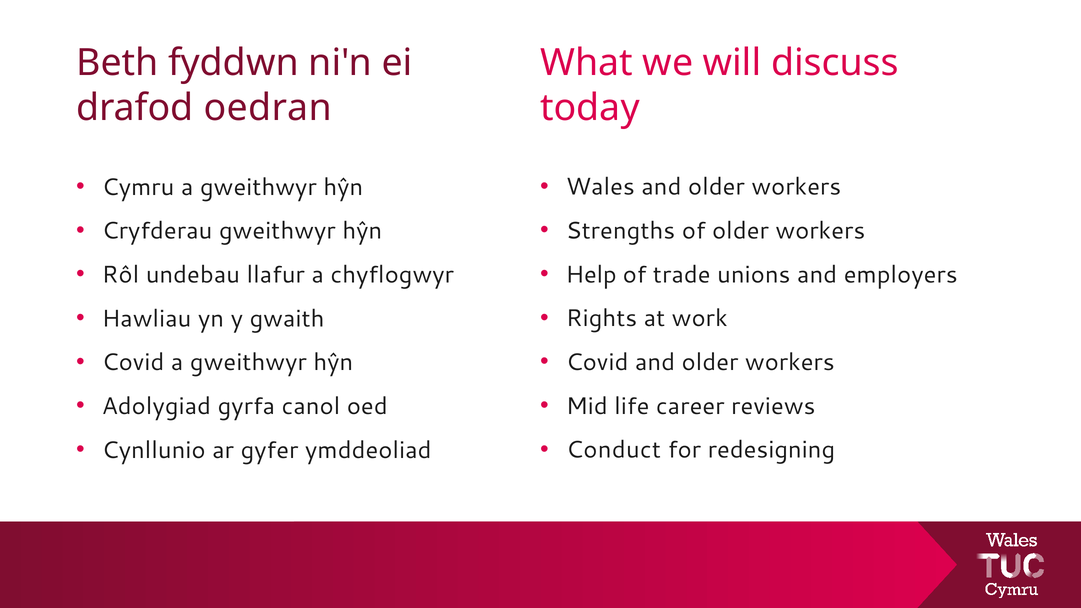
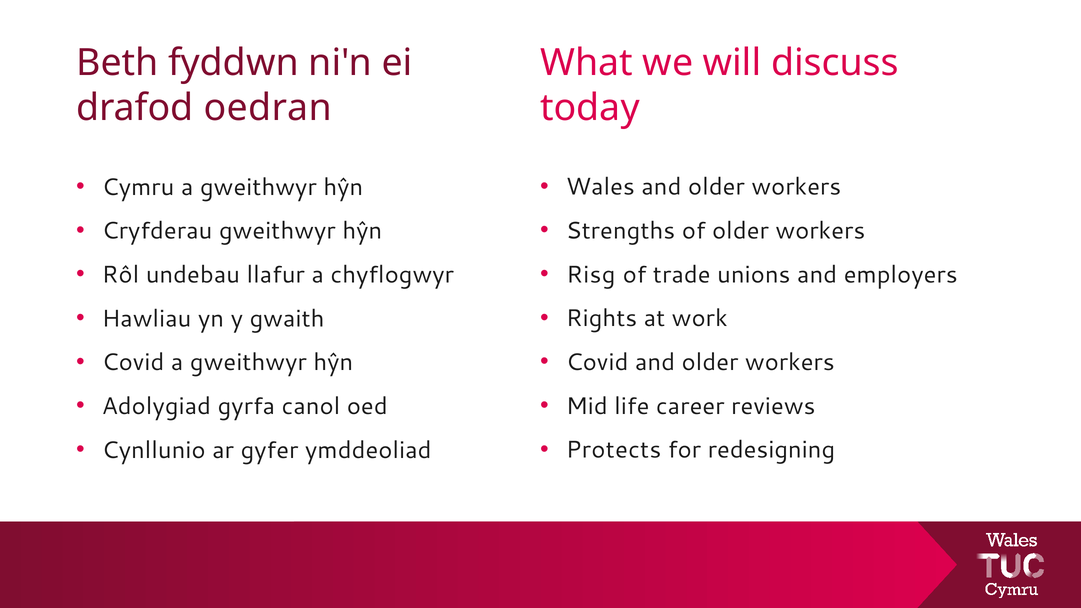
Help: Help -> Risg (591, 275)
Conduct: Conduct -> Protects (614, 450)
